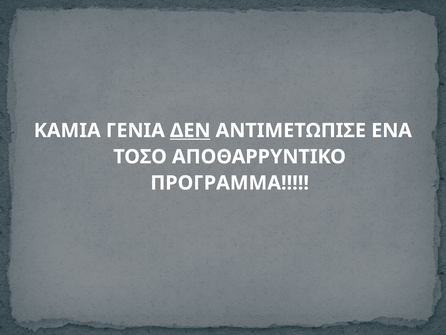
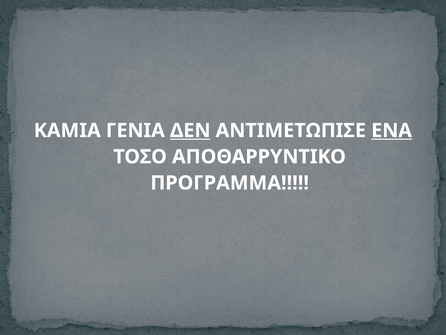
ΕΝΑ underline: none -> present (392, 130)
